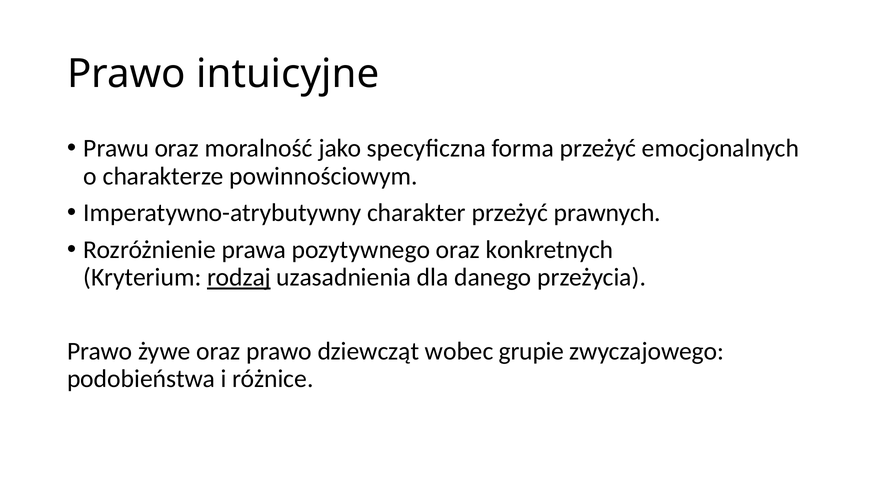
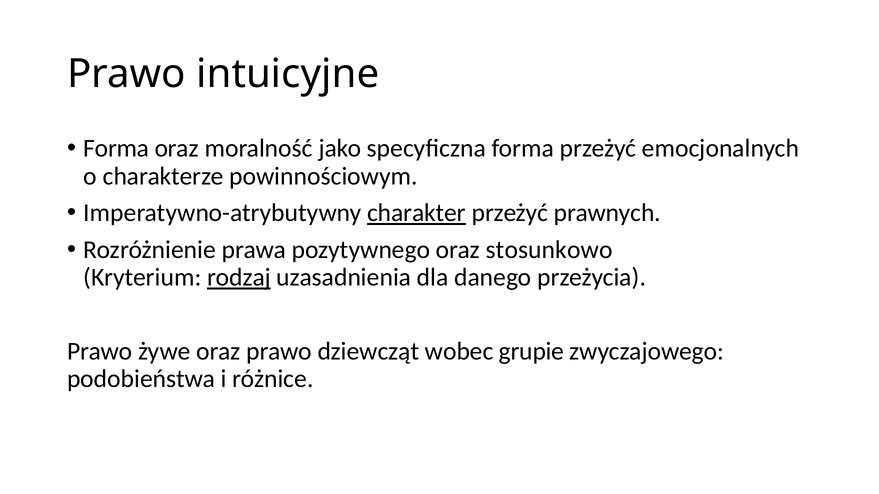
Prawu: Prawu -> Forma (116, 149)
charakter underline: none -> present (417, 213)
konkretnych: konkretnych -> stosunkowo (549, 250)
